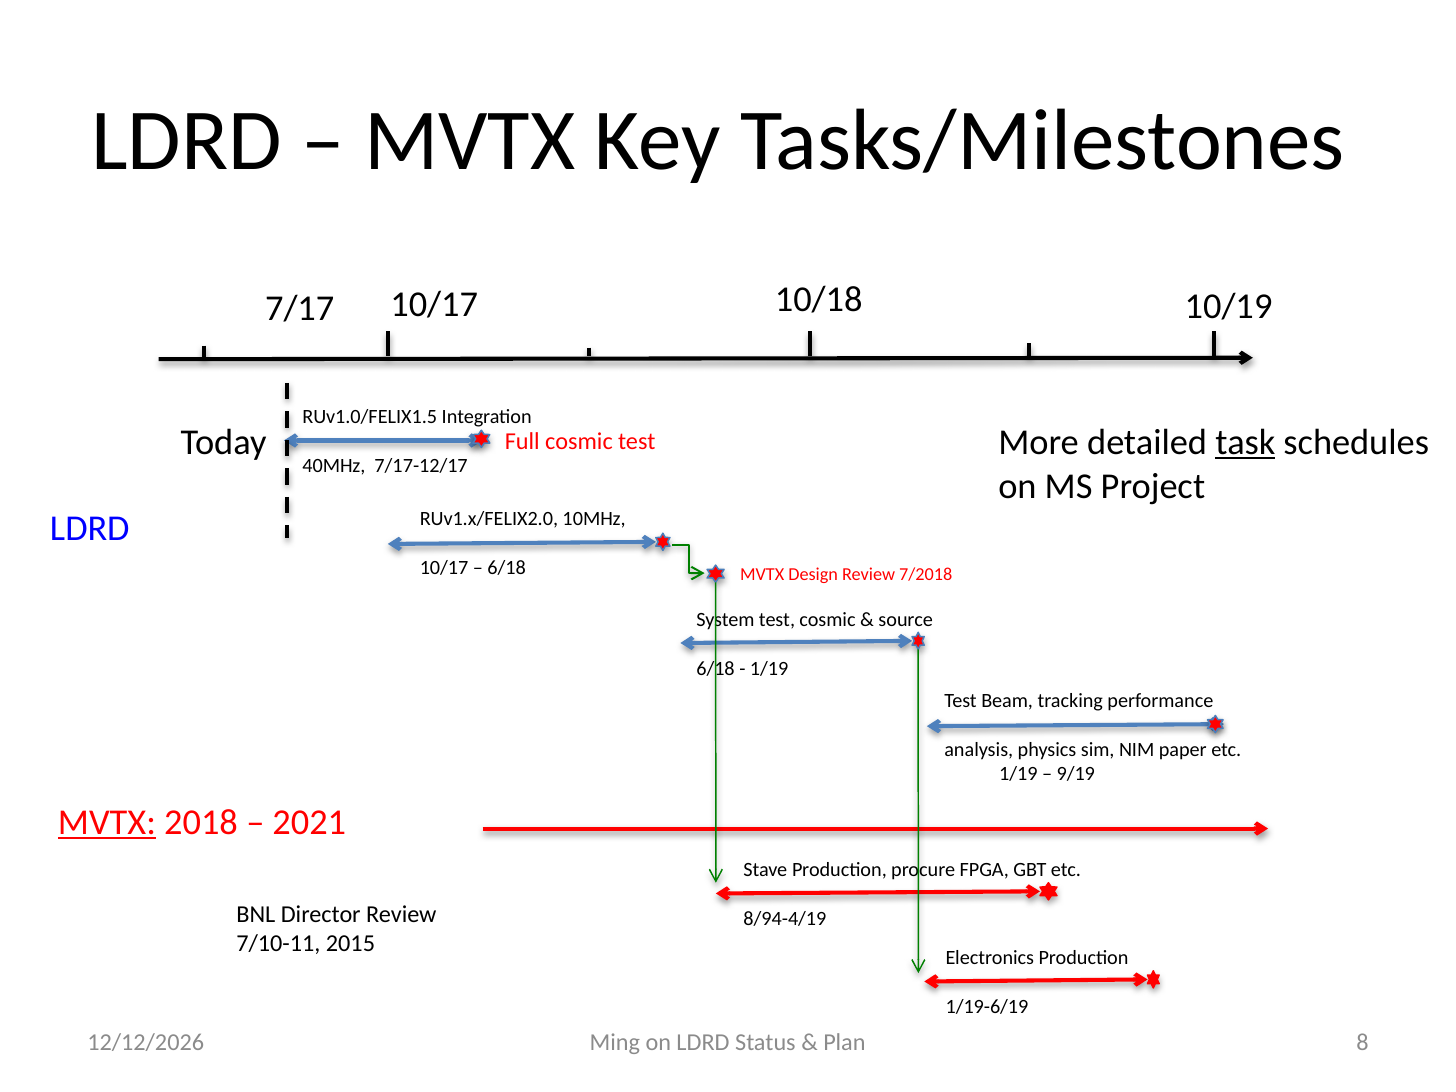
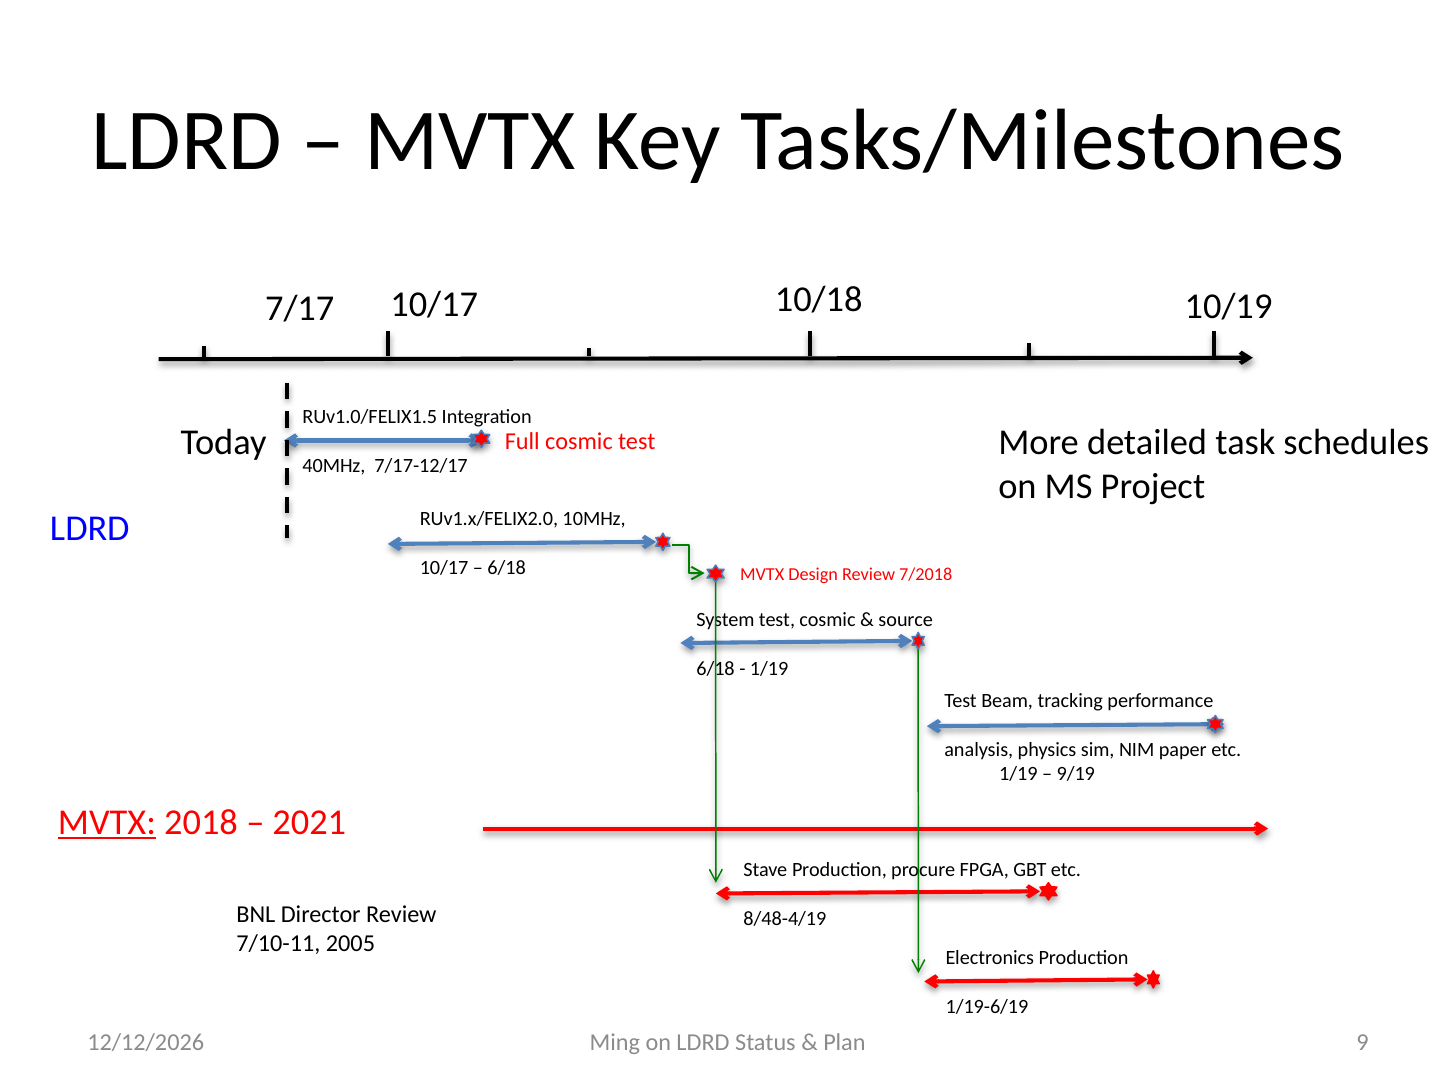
task underline: present -> none (1245, 443)
8/94-4/19: 8/94-4/19 -> 8/48-4/19 (785, 918)
2015: 2015 -> 2005 (350, 944)
8: 8 -> 9 (1363, 1043)
